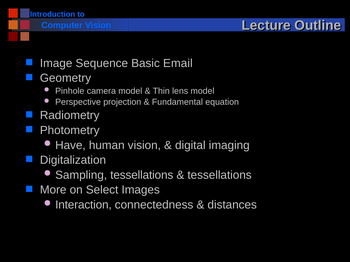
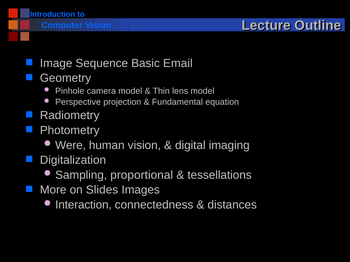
Have: Have -> Were (70, 145)
Sampling tessellations: tessellations -> proportional (142, 175)
Select: Select -> Slides (102, 190)
